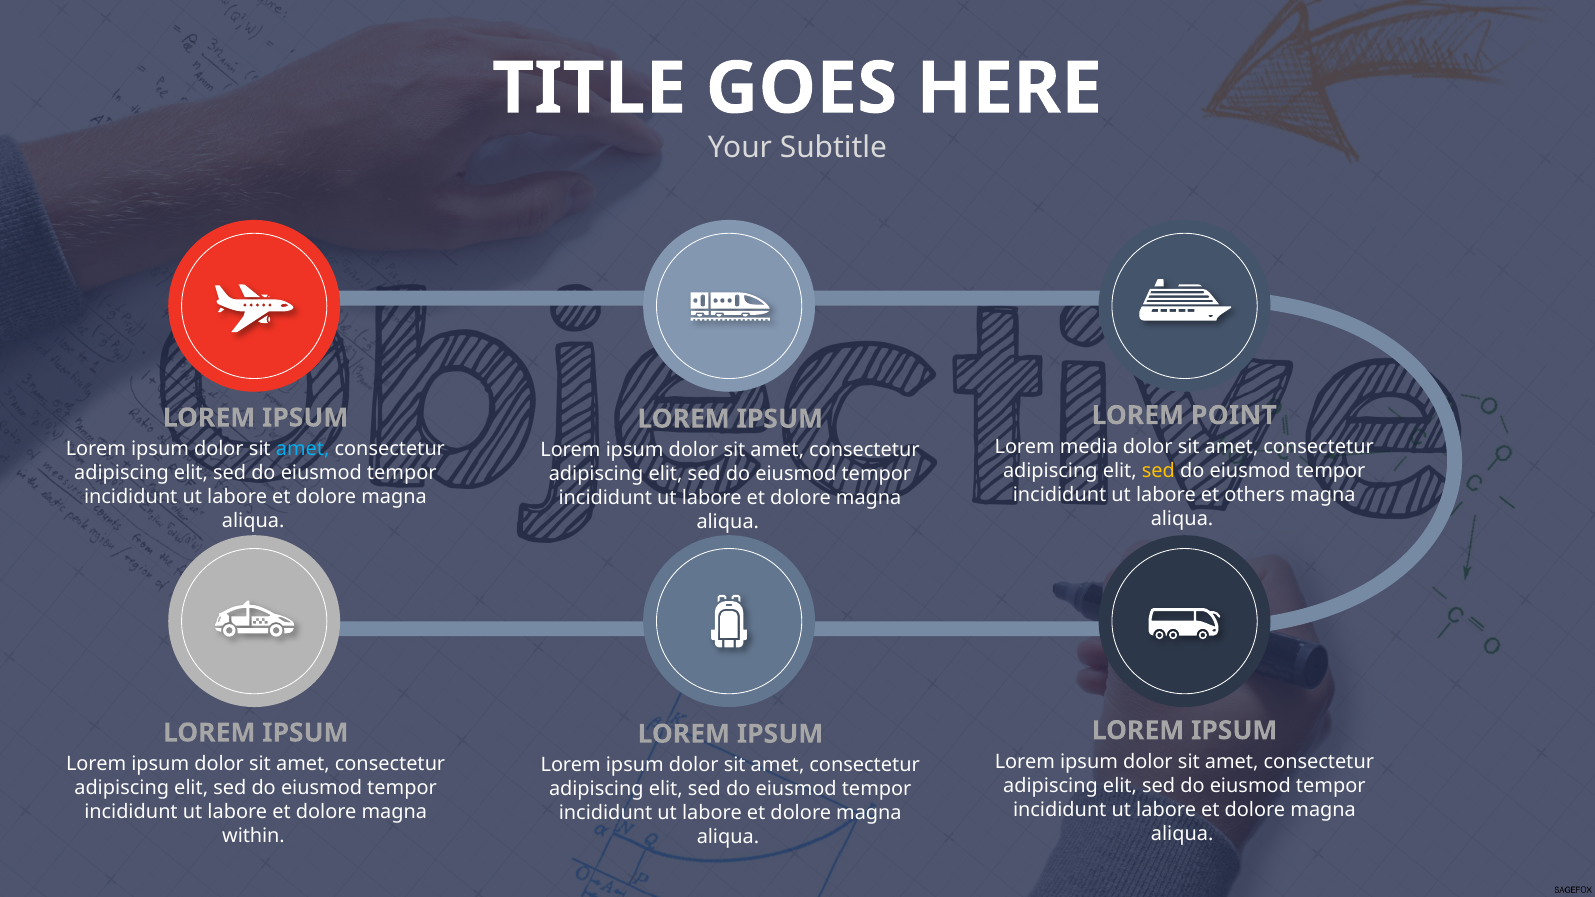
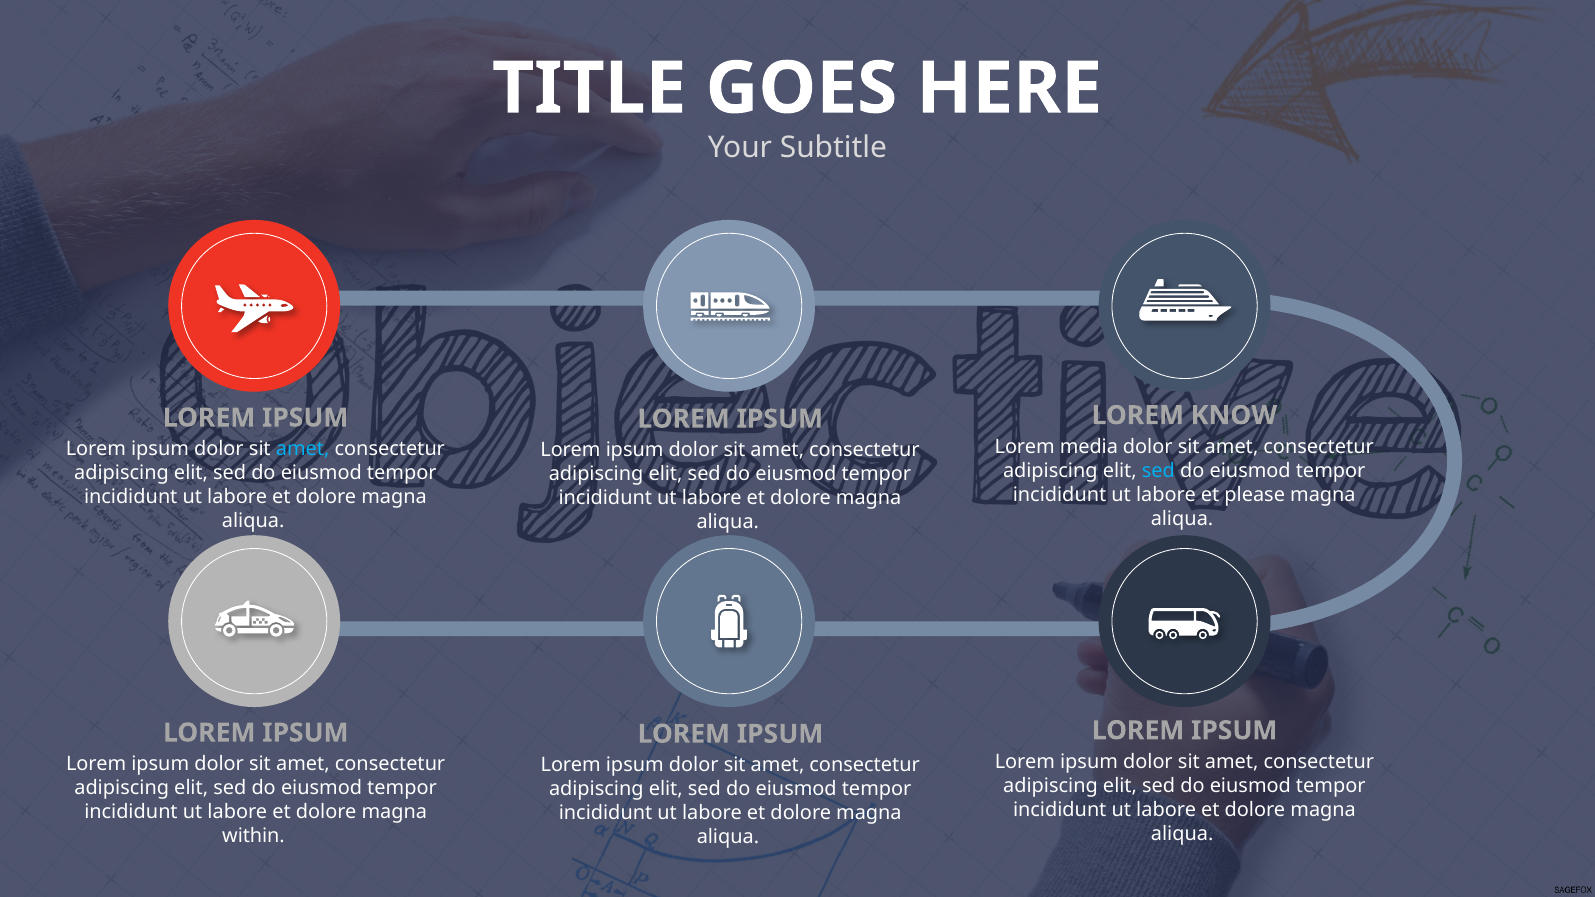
POINT: POINT -> KNOW (1234, 416)
sed colour: yellow -> light blue (1158, 471)
others: others -> please (1255, 495)
